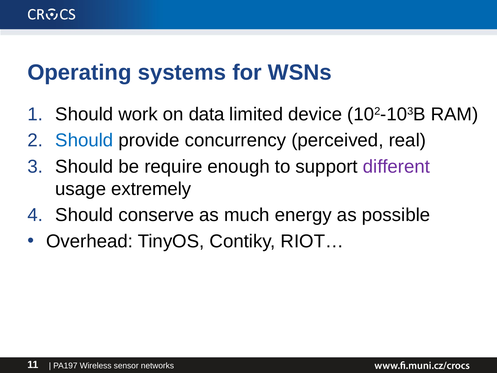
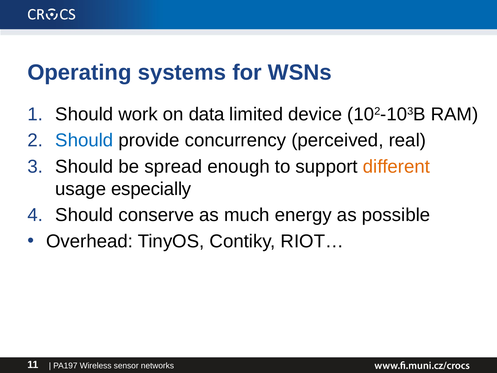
require: require -> spread (173, 166)
different colour: purple -> orange (396, 166)
extremely: extremely -> especially (151, 189)
